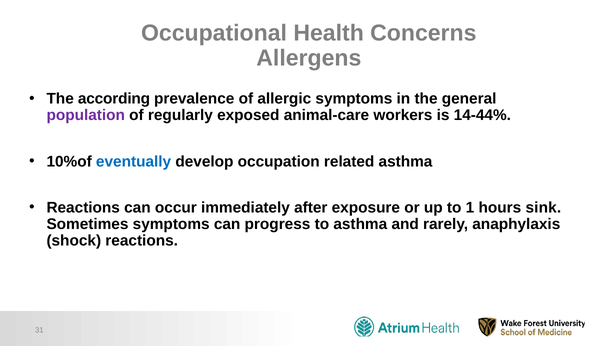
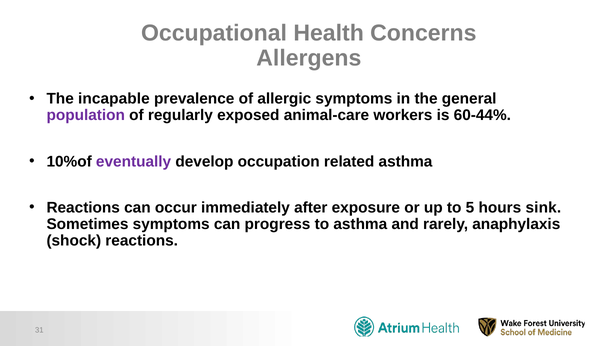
according: according -> incapable (114, 99)
14-44%: 14-44% -> 60-44% (482, 115)
eventually colour: blue -> purple (134, 161)
1: 1 -> 5 (470, 207)
